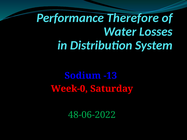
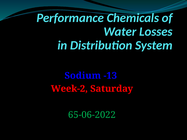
Therefore: Therefore -> Chemicals (133, 18)
Week-0: Week-0 -> Week-2 (69, 89)
48-06-2022: 48-06-2022 -> 65-06-2022 (92, 115)
